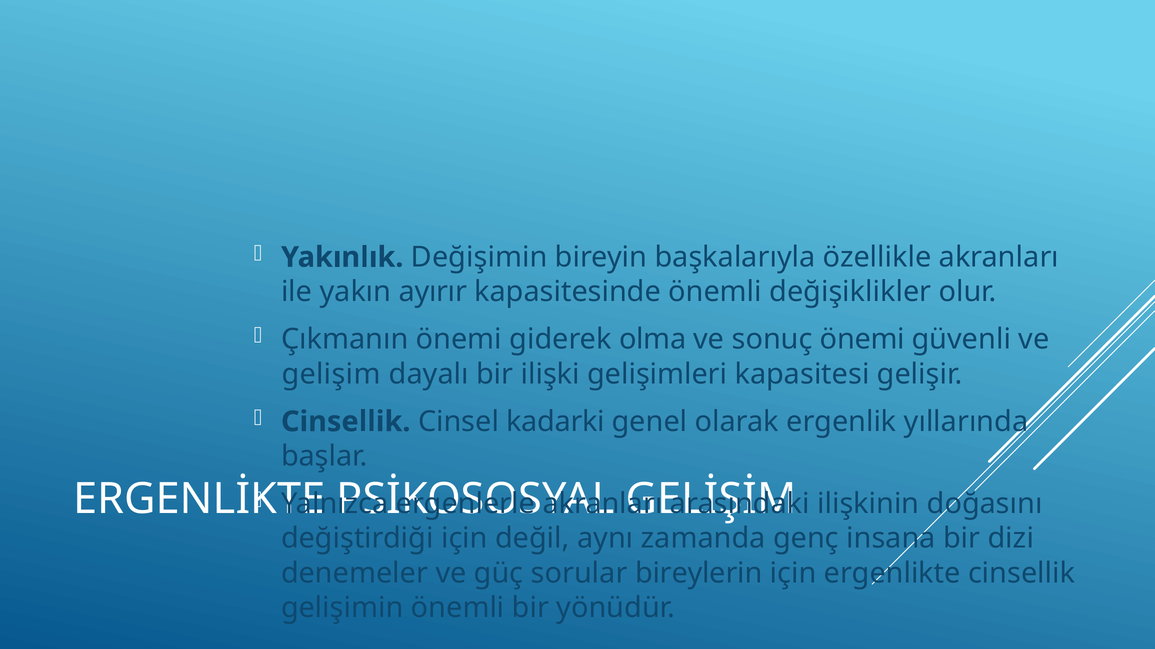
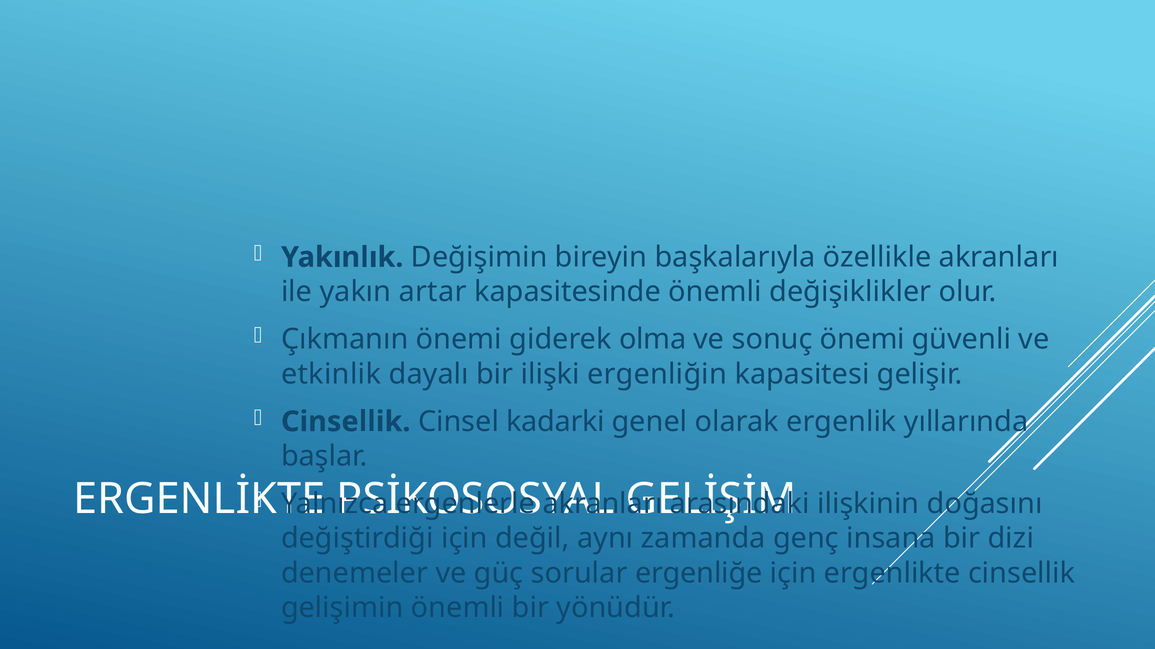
ayırır: ayırır -> artar (433, 292)
gelişim: gelişim -> etkinlik (331, 374)
gelişimleri: gelişimleri -> ergenliğin (657, 374)
bireylerin: bireylerin -> ergenliğe (699, 574)
